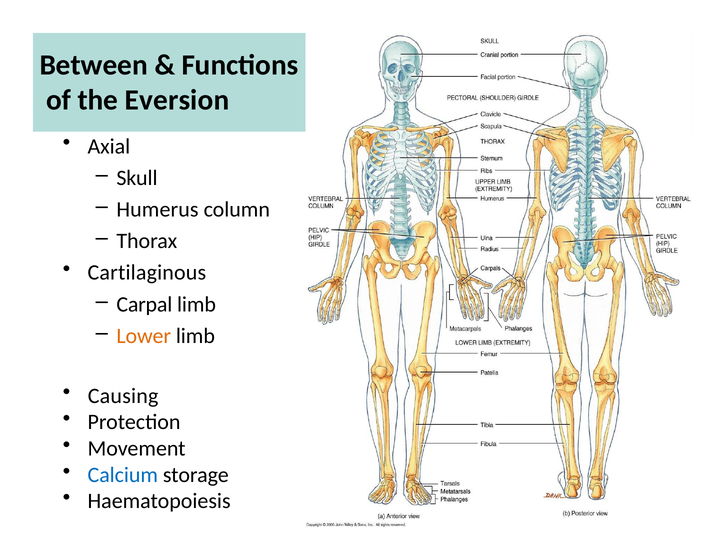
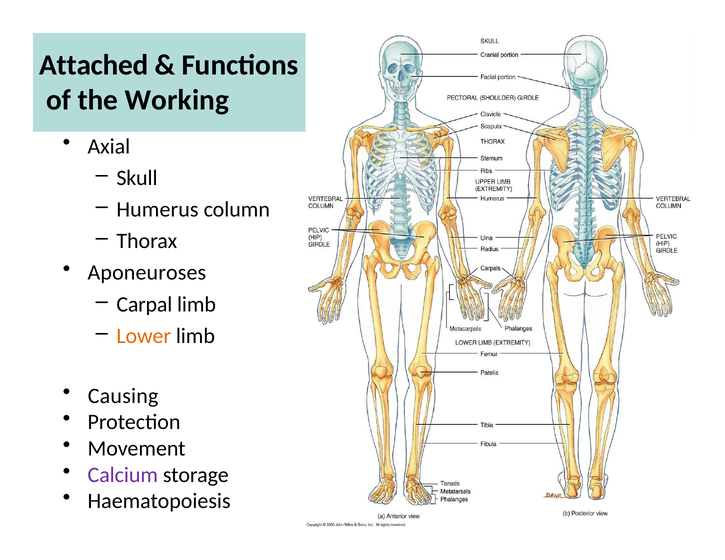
Between: Between -> Attached (94, 65)
Eversion: Eversion -> Working (177, 100)
Cartilaginous: Cartilaginous -> Aponeuroses (147, 273)
Calcium colour: blue -> purple (123, 475)
